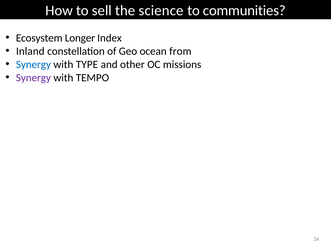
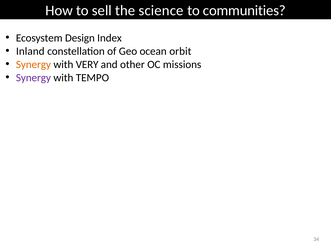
Longer: Longer -> Design (80, 38)
from: from -> orbit (180, 51)
Synergy colour: blue -> orange (33, 64)
TYPE: TYPE -> VERY (87, 64)
